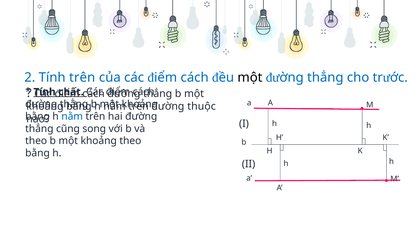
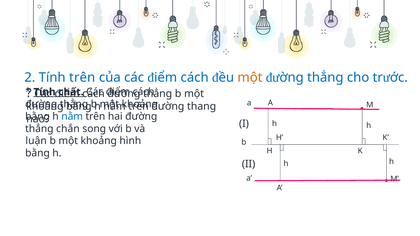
một colour: black -> orange (250, 78)
thuộc: thuộc -> thang (202, 107)
cũng: cũng -> chắn (68, 129)
theo: theo -> luận (36, 141)
khoảng theo: theo -> hình (130, 141)
